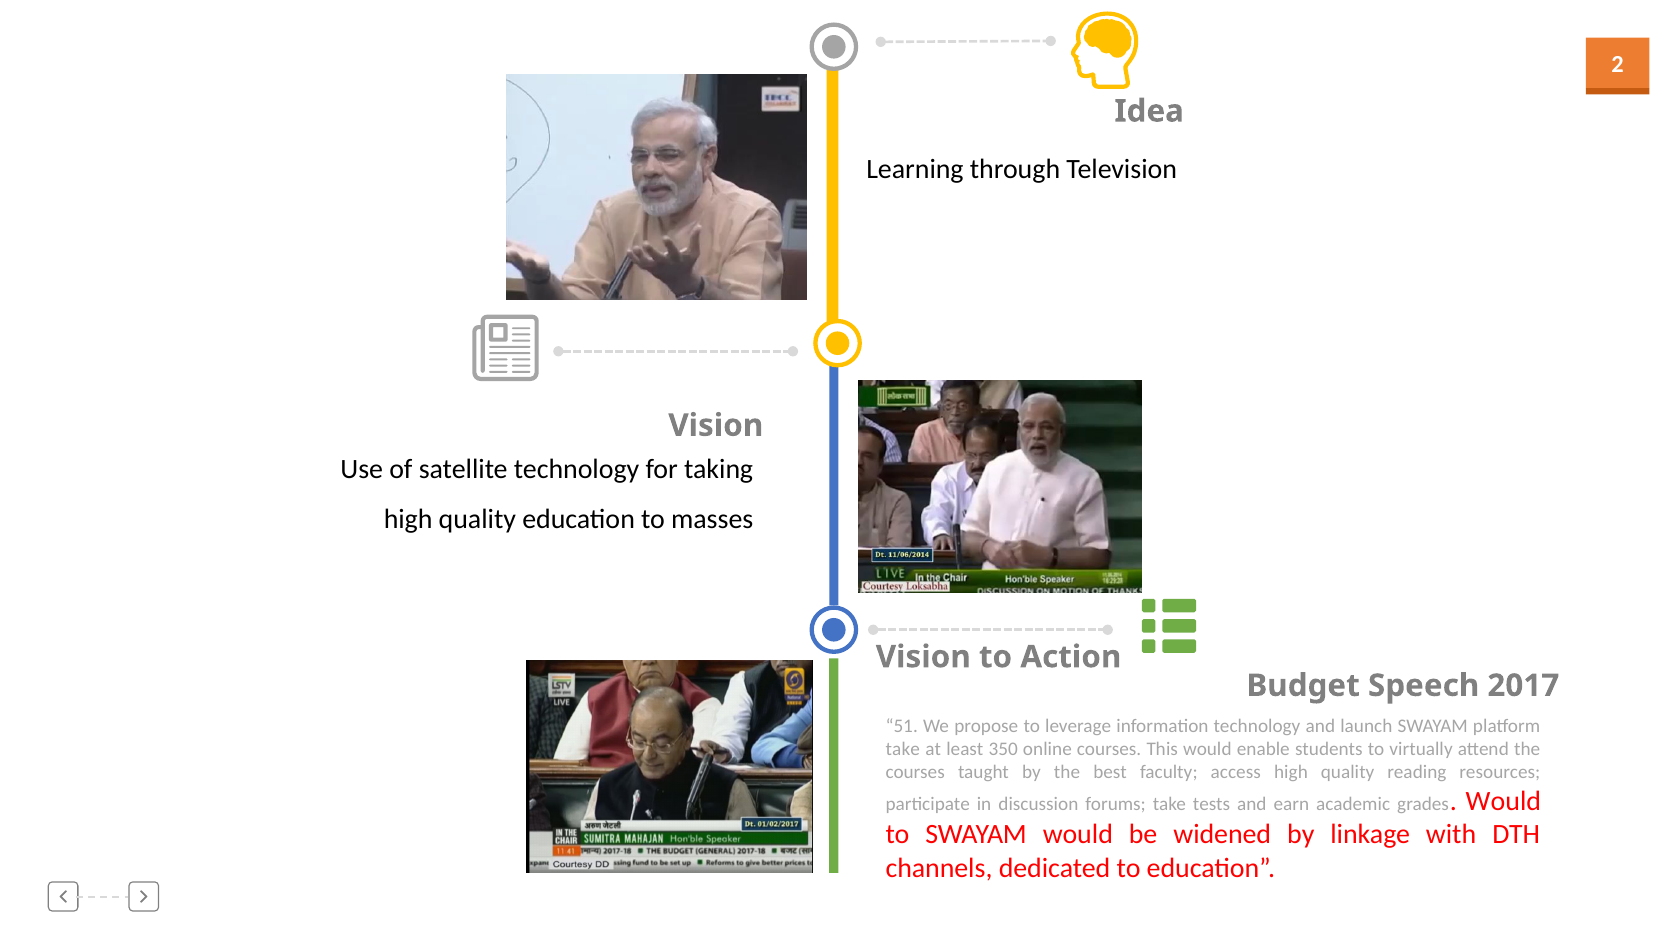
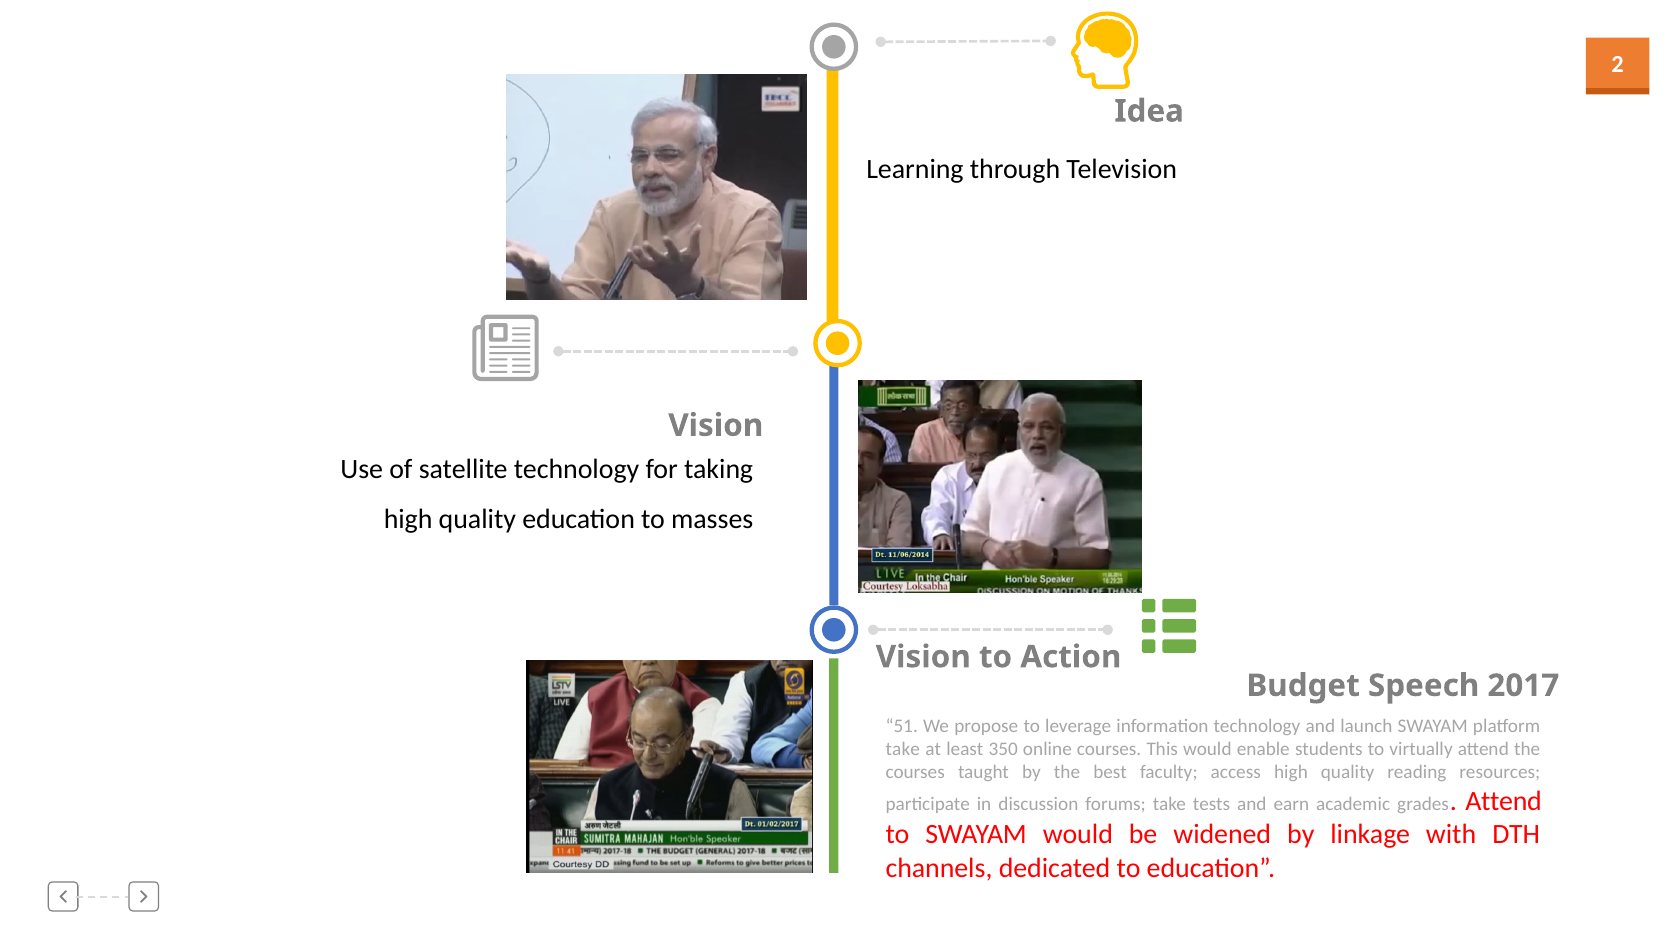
Would: Would -> Attend (1504, 801)
